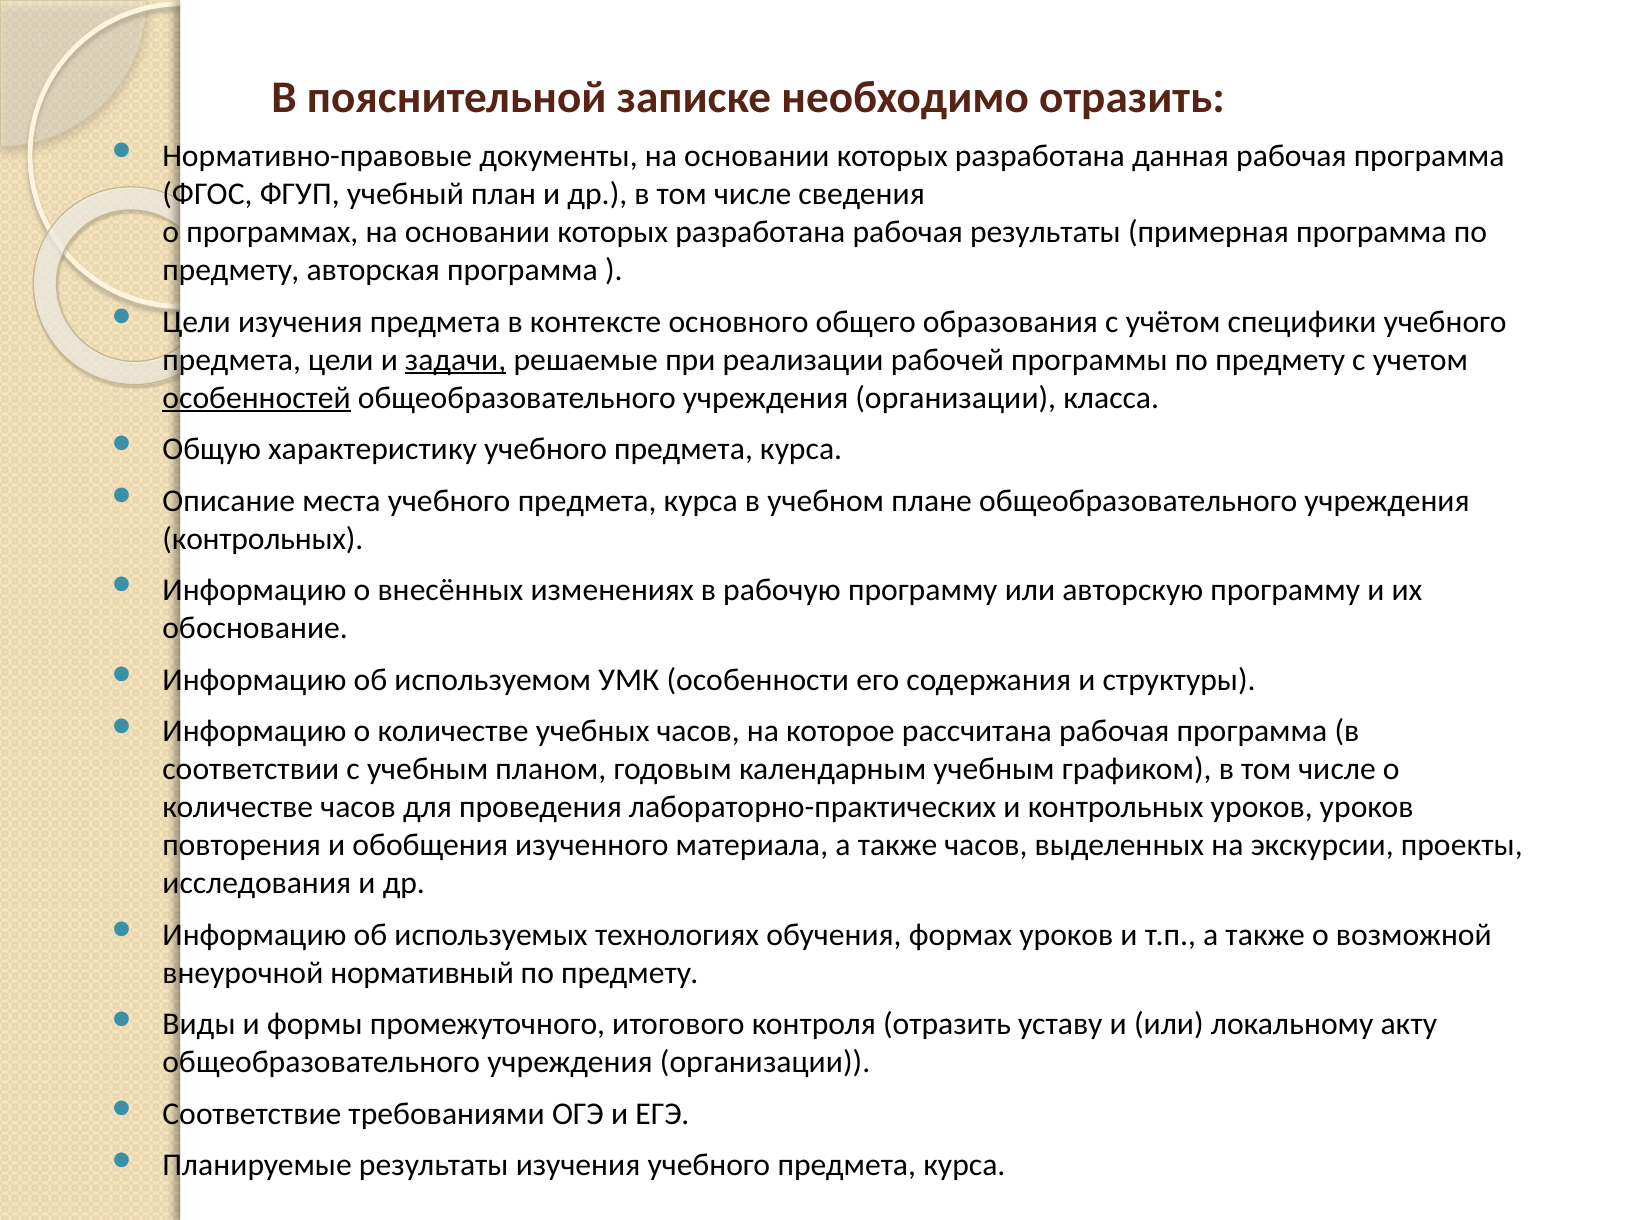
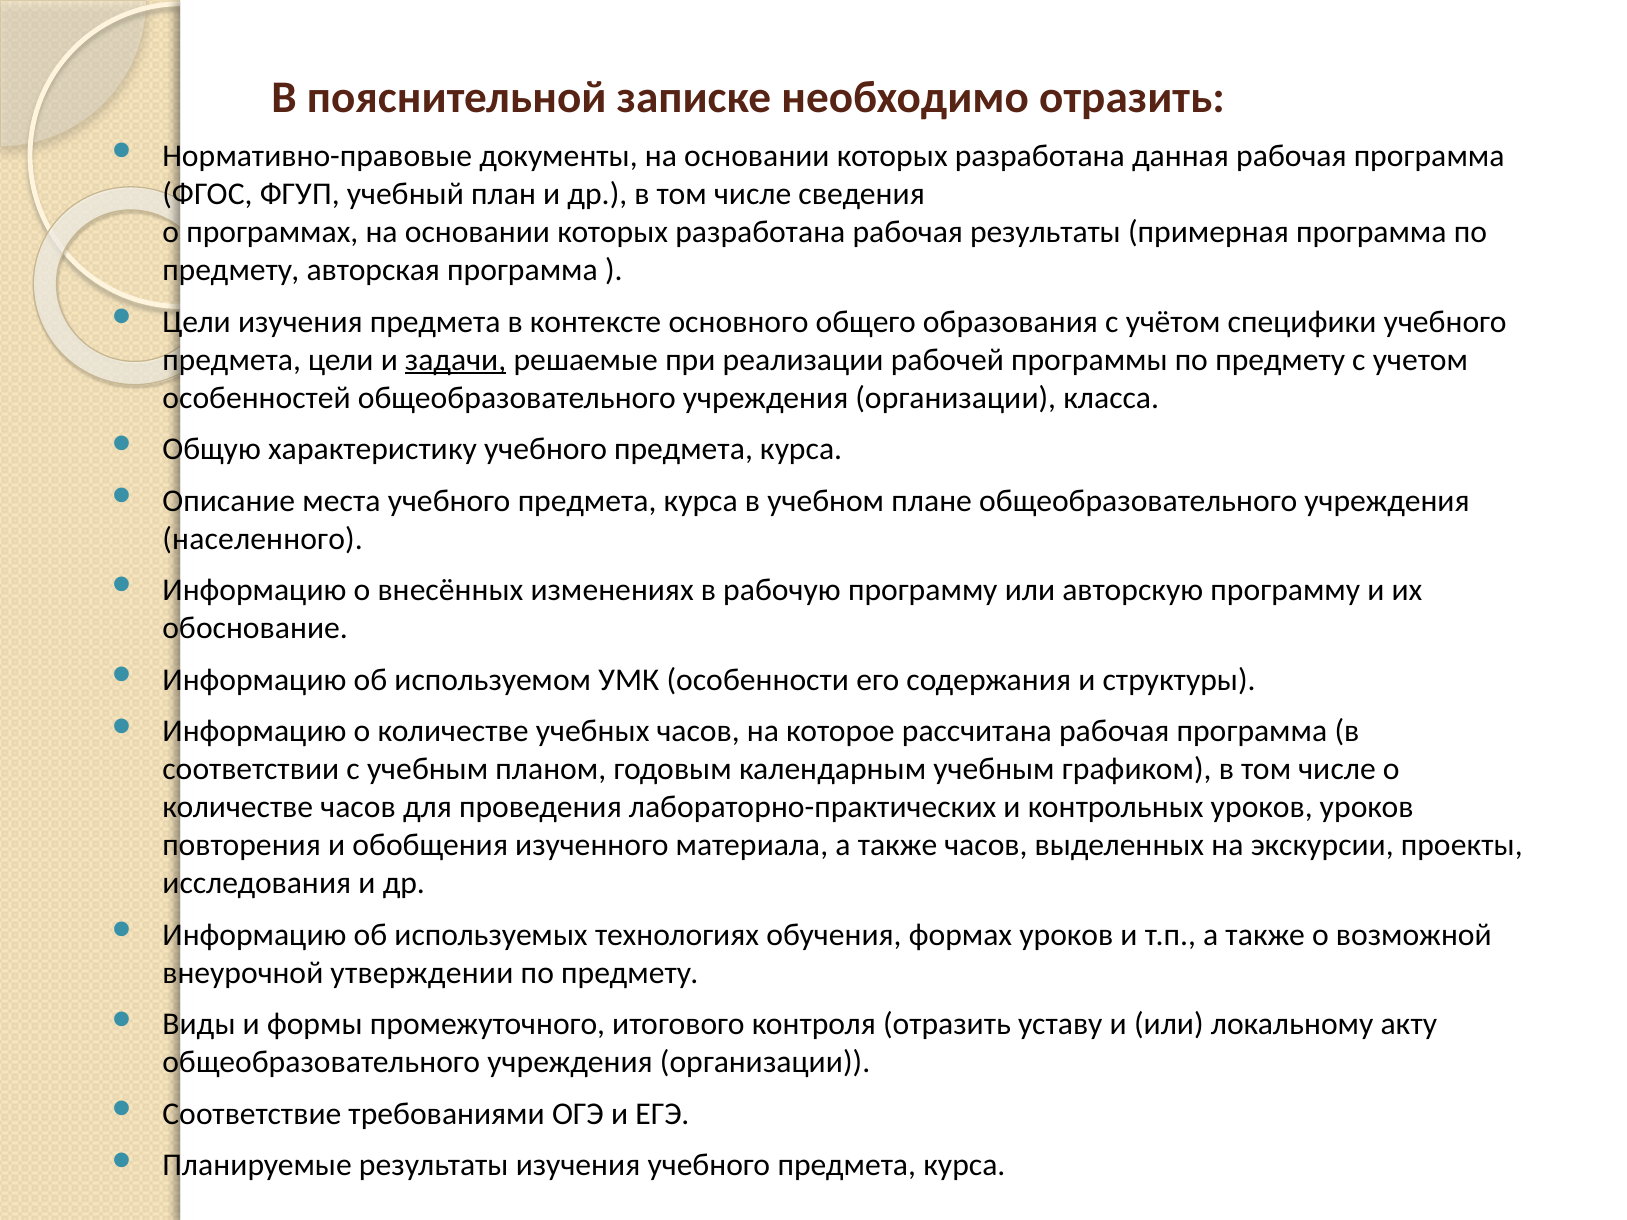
особенностей underline: present -> none (257, 398)
контрольных: контрольных -> населенного (263, 539)
нормативный: нормативный -> утверждении (422, 973)
